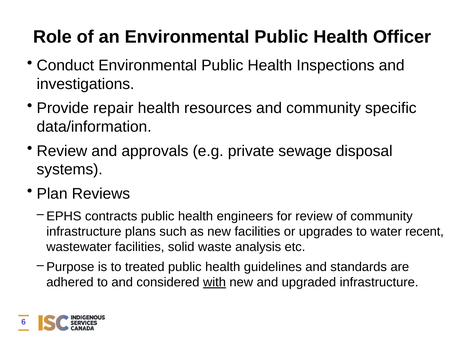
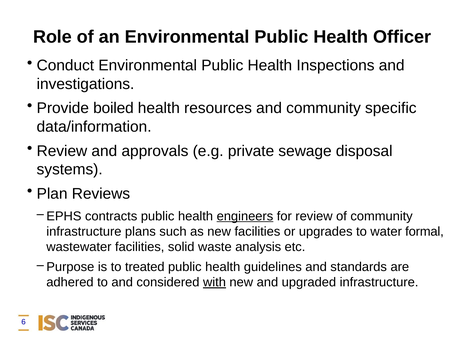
repair: repair -> boiled (113, 108)
engineers underline: none -> present (245, 216)
recent: recent -> formal (425, 232)
